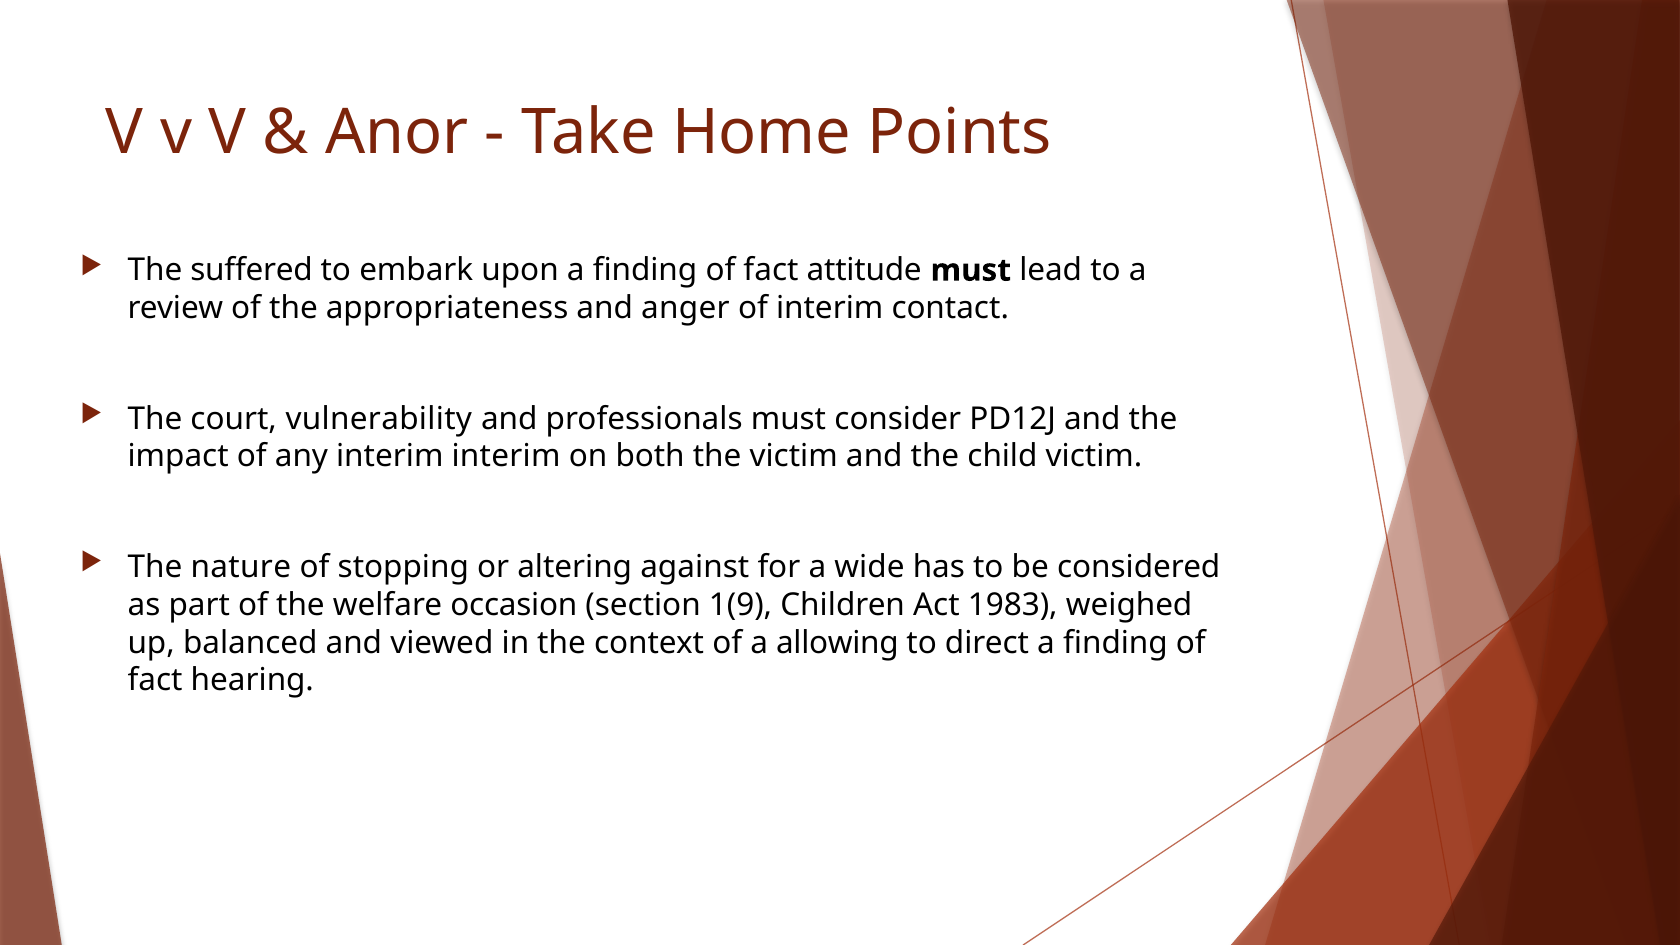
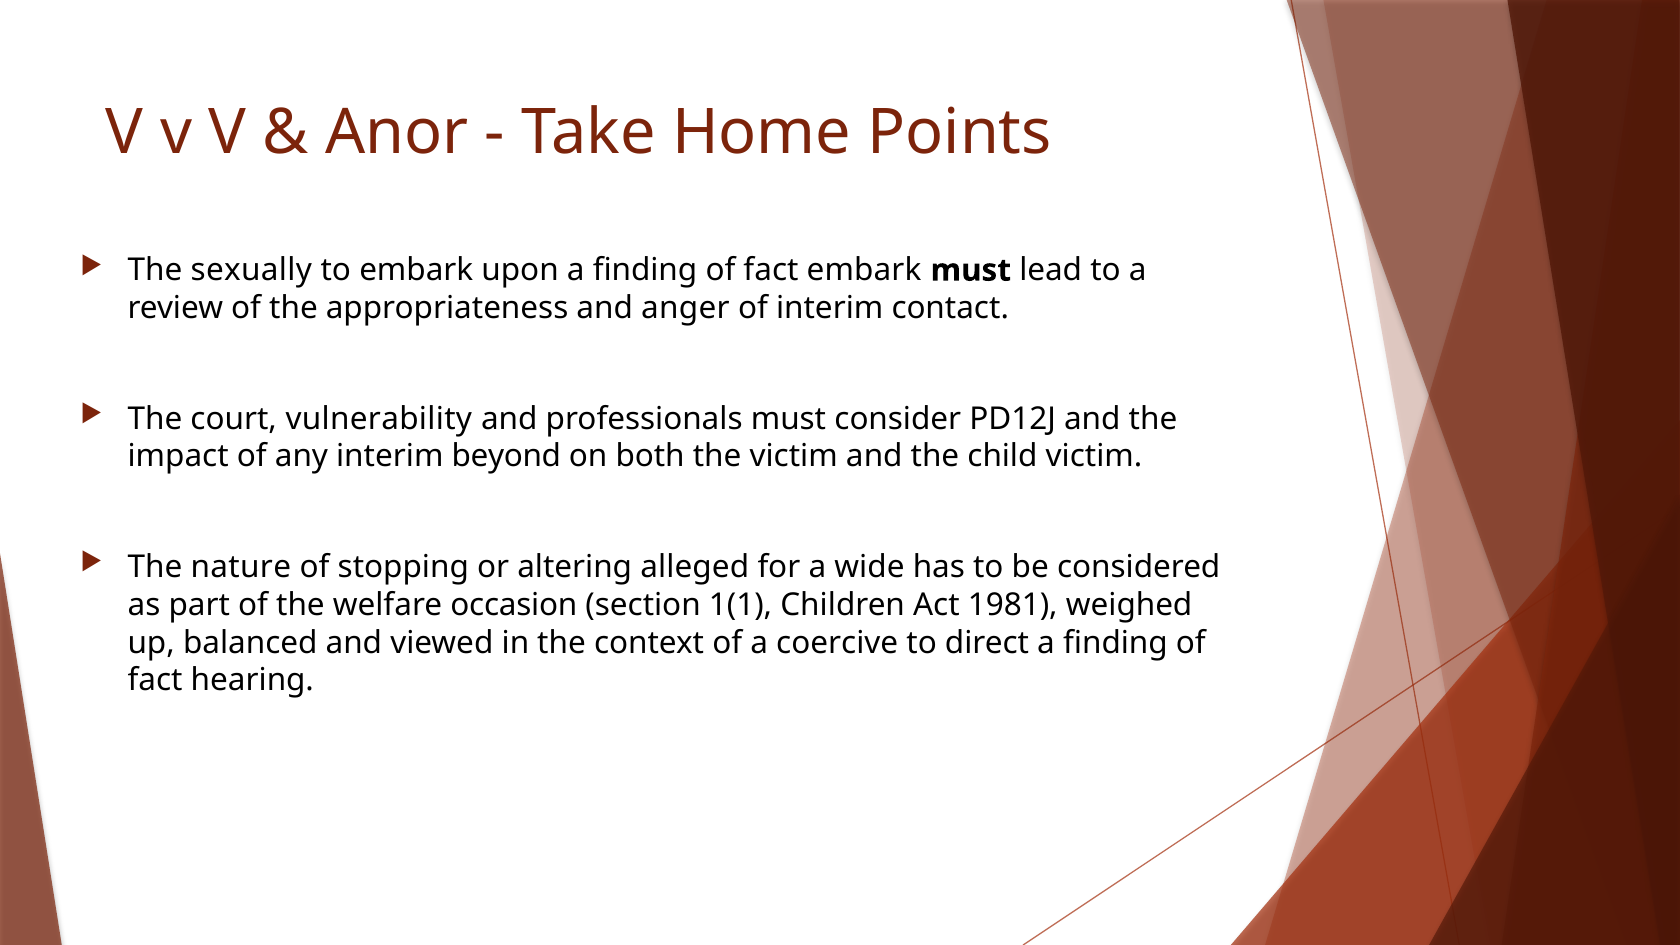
suffered: suffered -> sexually (251, 270)
fact attitude: attitude -> embark (864, 270)
interim interim: interim -> beyond (506, 457)
against: against -> alleged (695, 567)
1(9: 1(9 -> 1(1 (741, 605)
1983: 1983 -> 1981 (1013, 605)
allowing: allowing -> coercive (837, 643)
